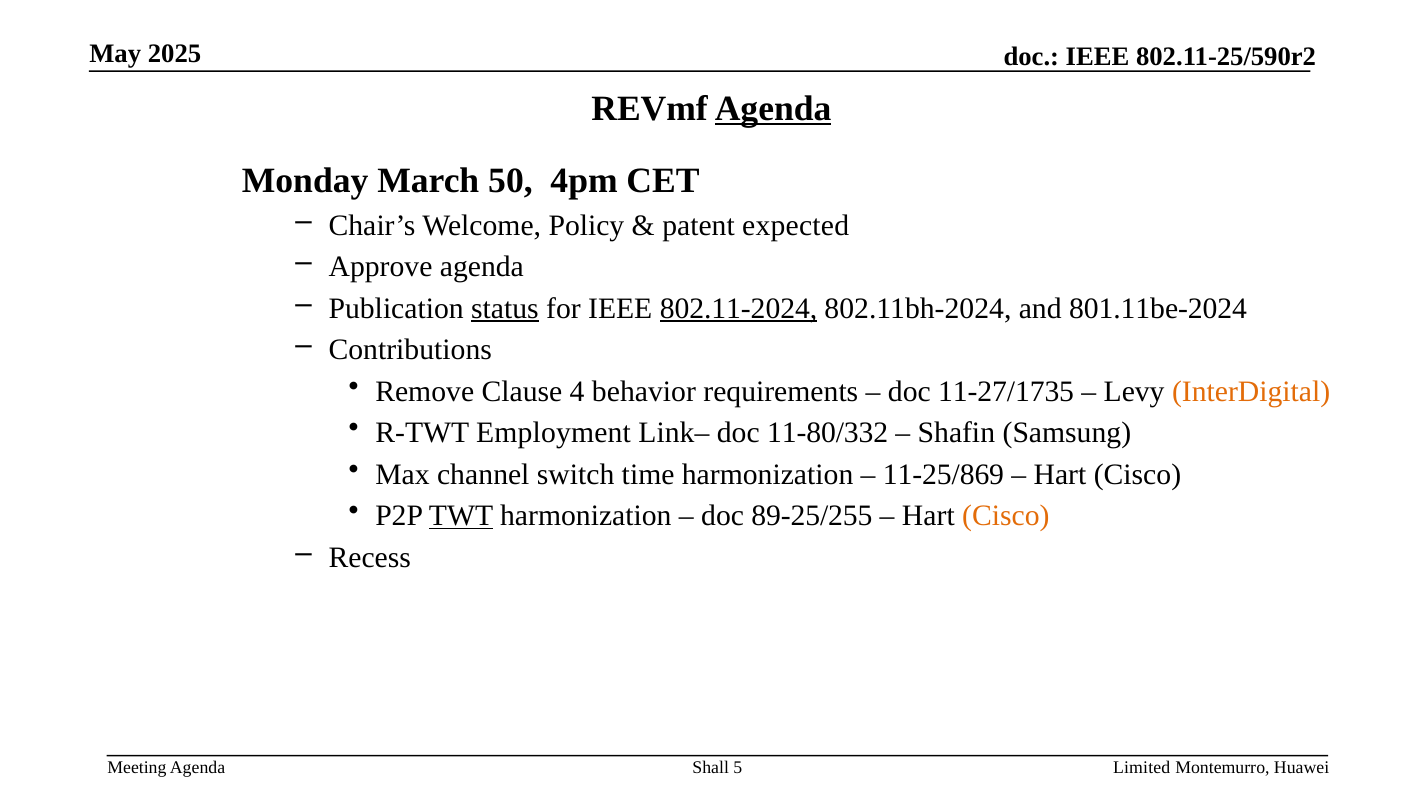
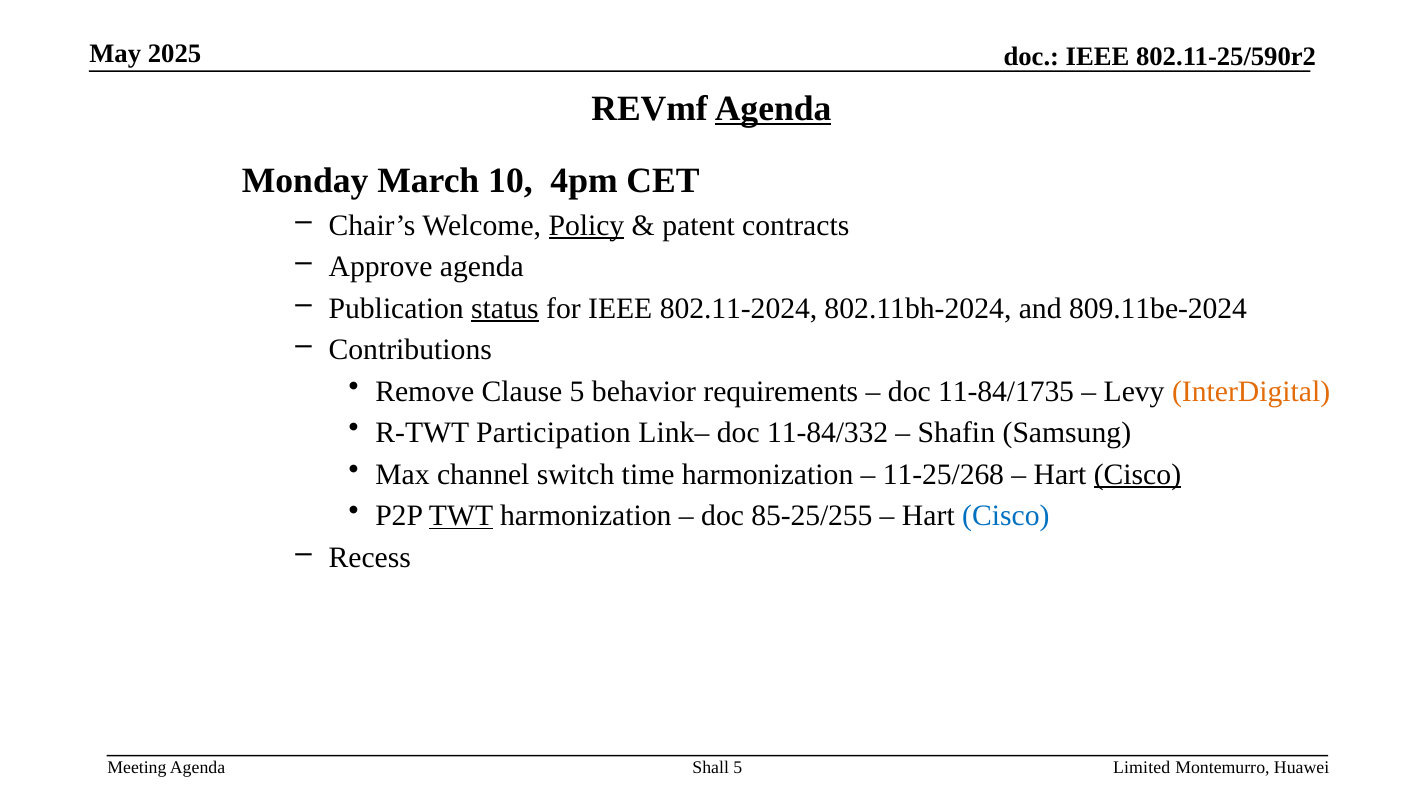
50: 50 -> 10 (510, 181)
Policy underline: none -> present (586, 225)
expected: expected -> contracts (796, 225)
802.11-2024 underline: present -> none (739, 308)
801.11be-2024: 801.11be-2024 -> 809.11be-2024 (1158, 308)
Clause 4: 4 -> 5 (577, 391)
11-27/1735: 11-27/1735 -> 11-84/1735 (1006, 391)
Employment: Employment -> Participation (553, 433)
11-80/332: 11-80/332 -> 11-84/332 (828, 433)
11-25/869: 11-25/869 -> 11-25/268 (944, 475)
Cisco underline: none -> present (1137, 475)
89-25/255: 89-25/255 -> 85-25/255 (812, 516)
Cisco colour: orange -> blue (1006, 516)
